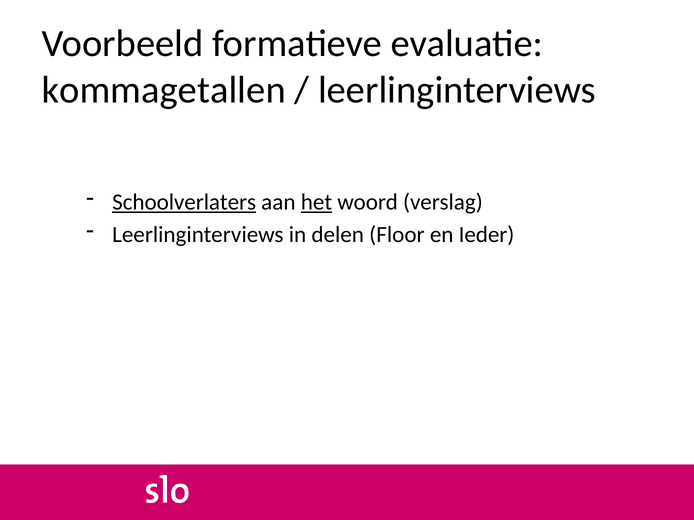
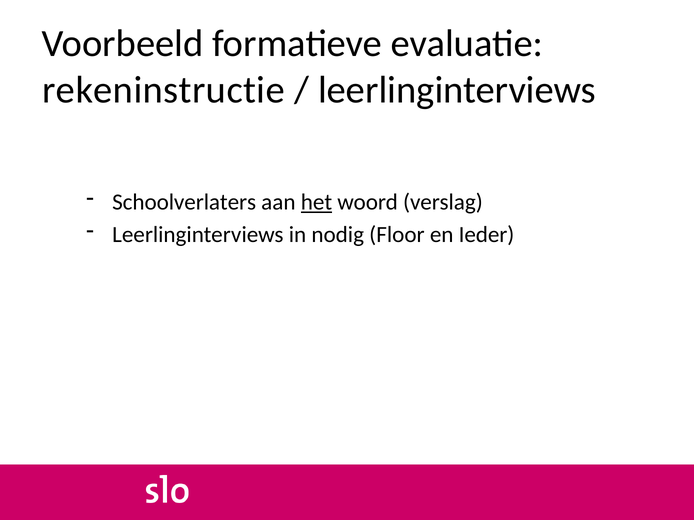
kommagetallen: kommagetallen -> rekeninstructie (164, 90)
Schoolverlaters underline: present -> none (184, 202)
delen: delen -> nodig (338, 235)
